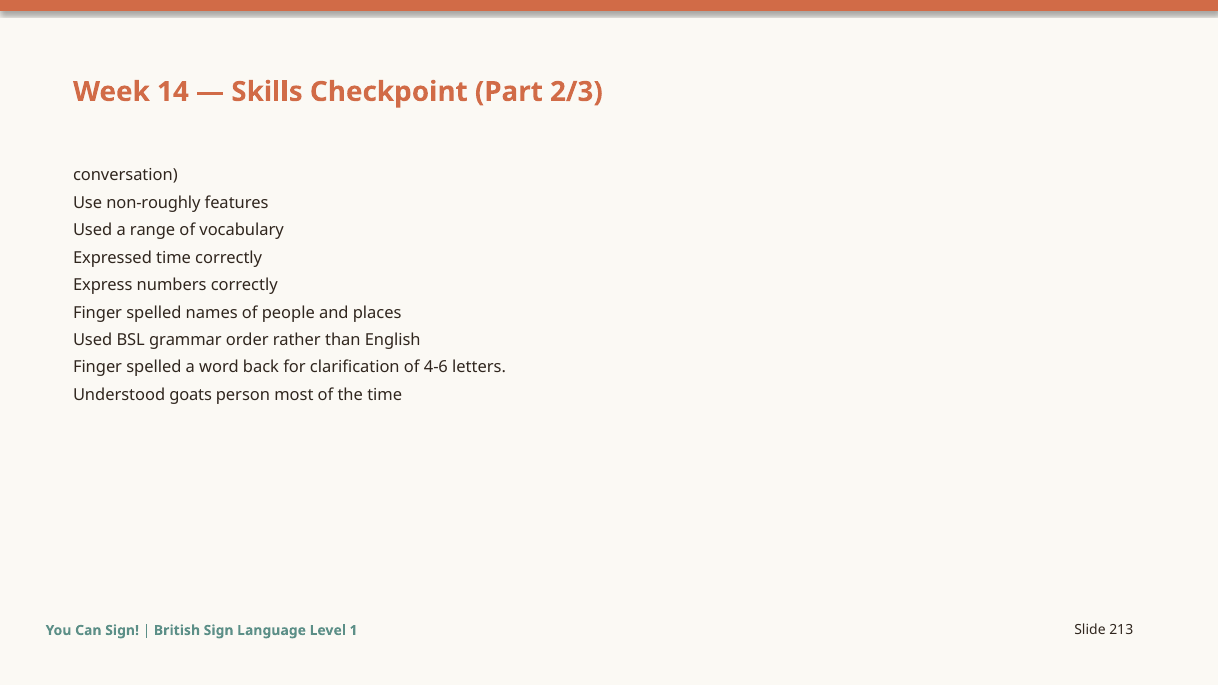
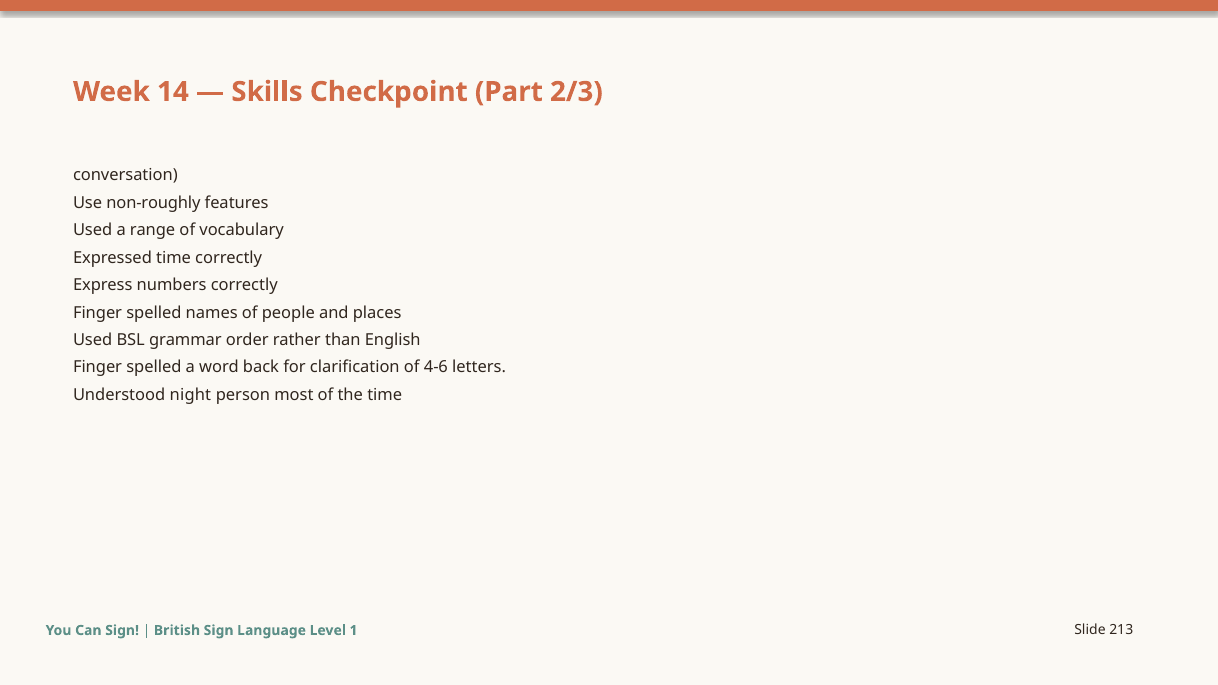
goats: goats -> night (190, 395)
